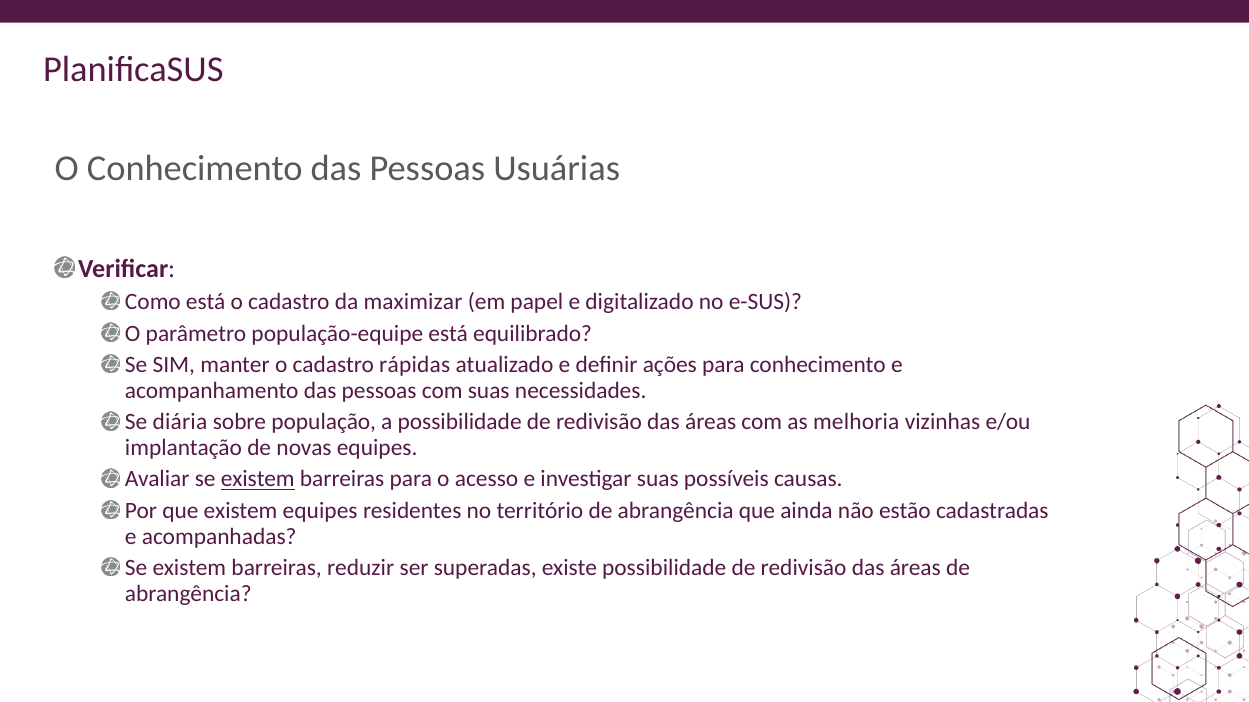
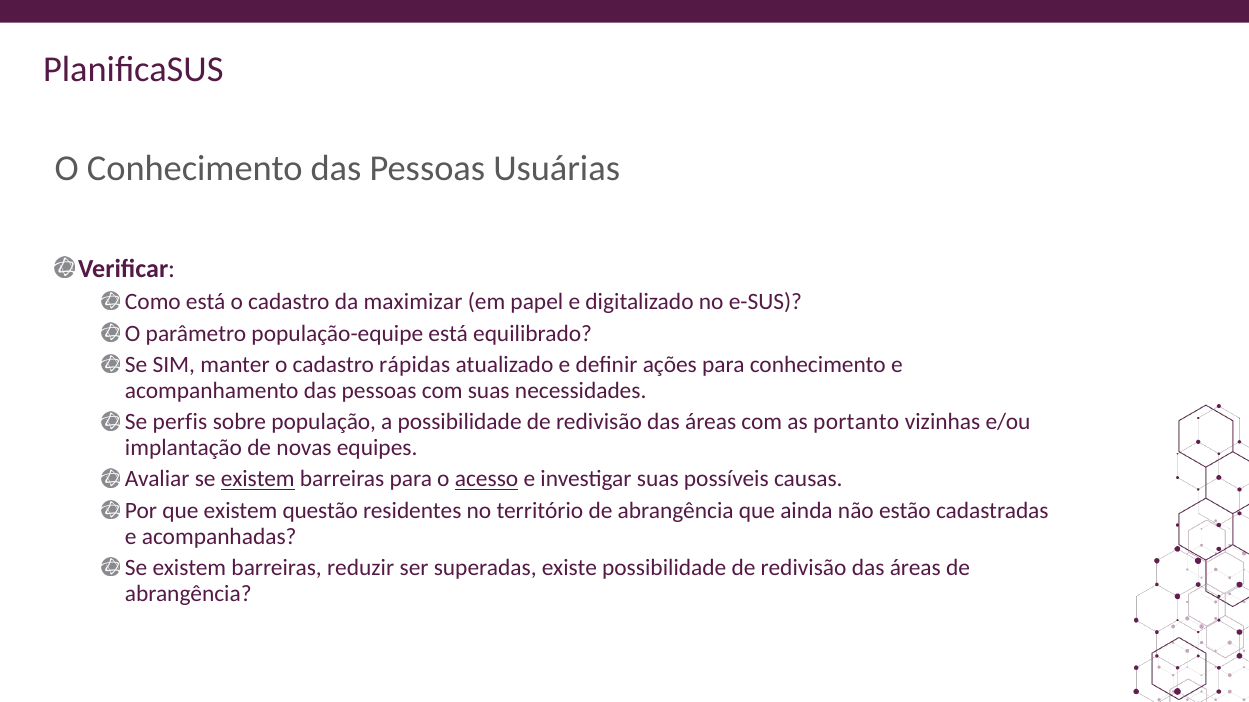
diária: diária -> perfis (180, 423)
melhoria: melhoria -> portanto (856, 423)
acesso underline: none -> present (487, 480)
existem equipes: equipes -> questão (320, 511)
